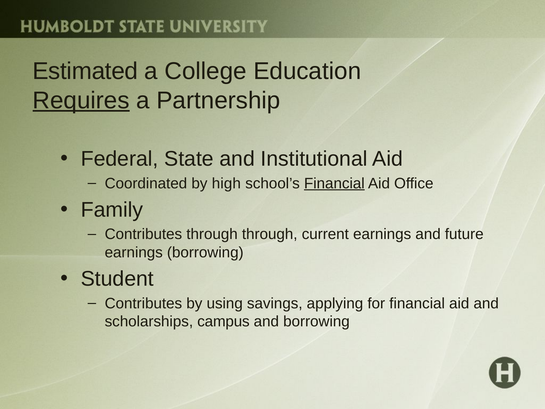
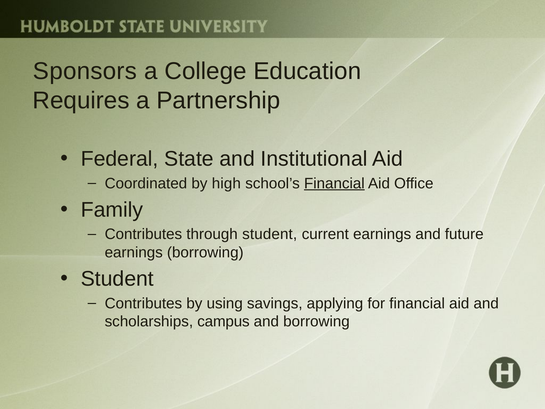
Estimated: Estimated -> Sponsors (85, 71)
Requires underline: present -> none (81, 100)
through through: through -> student (270, 234)
